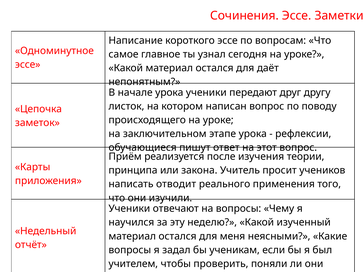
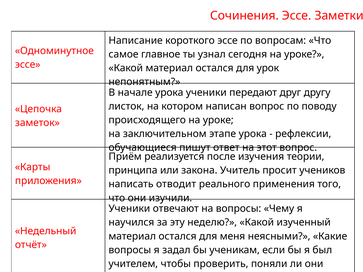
даёт: даёт -> урок (268, 68)
